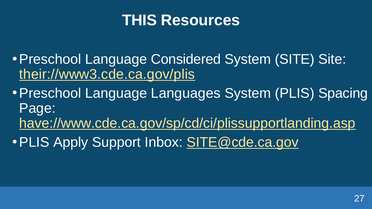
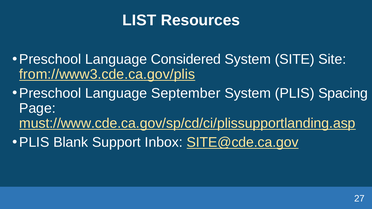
THIS: THIS -> LIST (139, 20)
their://www3.cde.ca.gov/plis: their://www3.cde.ca.gov/plis -> from://www3.cde.ca.gov/plis (107, 74)
Languages: Languages -> September (186, 93)
have://www.cde.ca.gov/sp/cd/ci/plissupportlanding.asp: have://www.cde.ca.gov/sp/cd/ci/plissupportlanding.asp -> must://www.cde.ca.gov/sp/cd/ci/plissupportlanding.asp (187, 123)
Apply: Apply -> Blank (71, 142)
